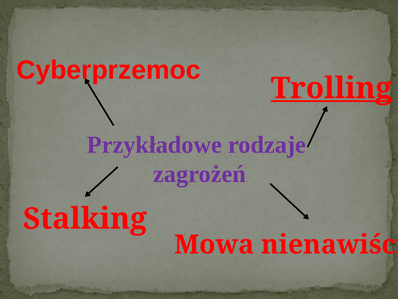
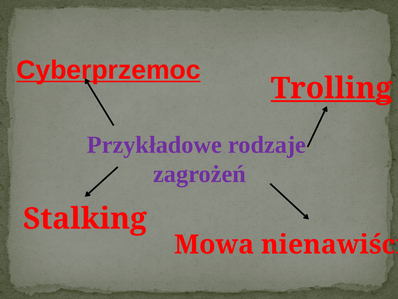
Cyberprzemoc underline: none -> present (108, 70)
